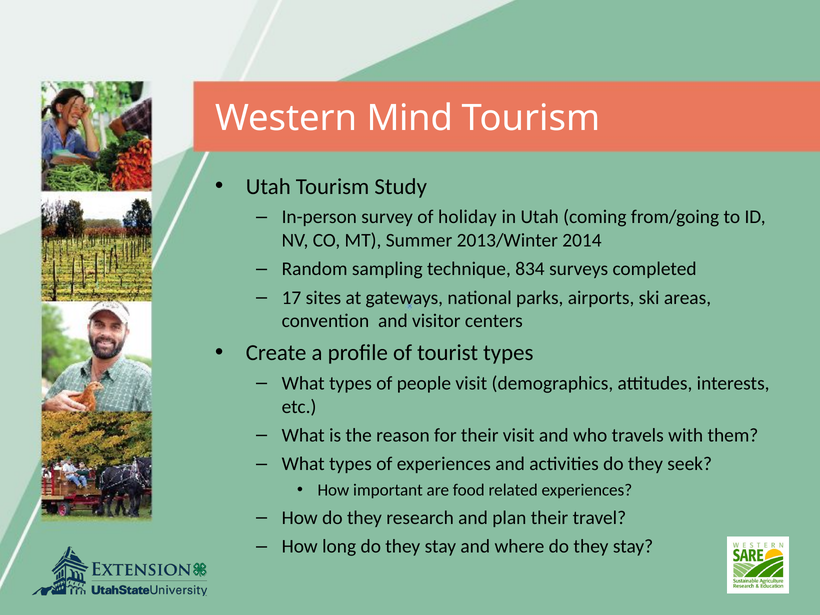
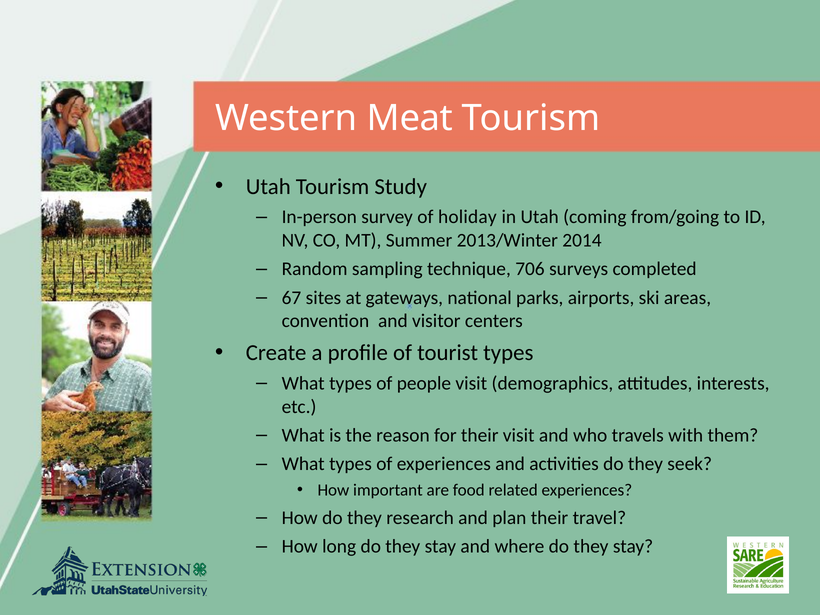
Mind: Mind -> Meat (410, 118)
834: 834 -> 706 (530, 269)
17: 17 -> 67 (291, 298)
